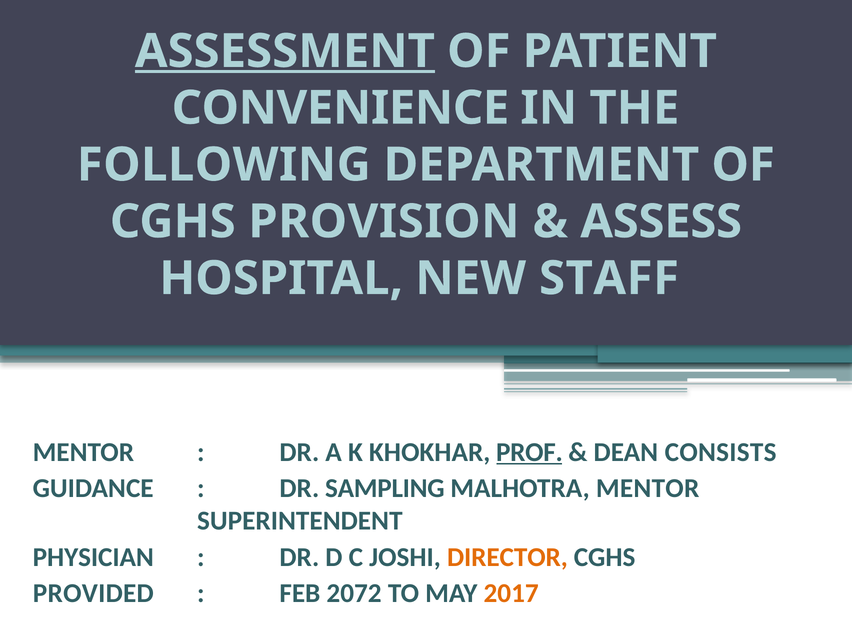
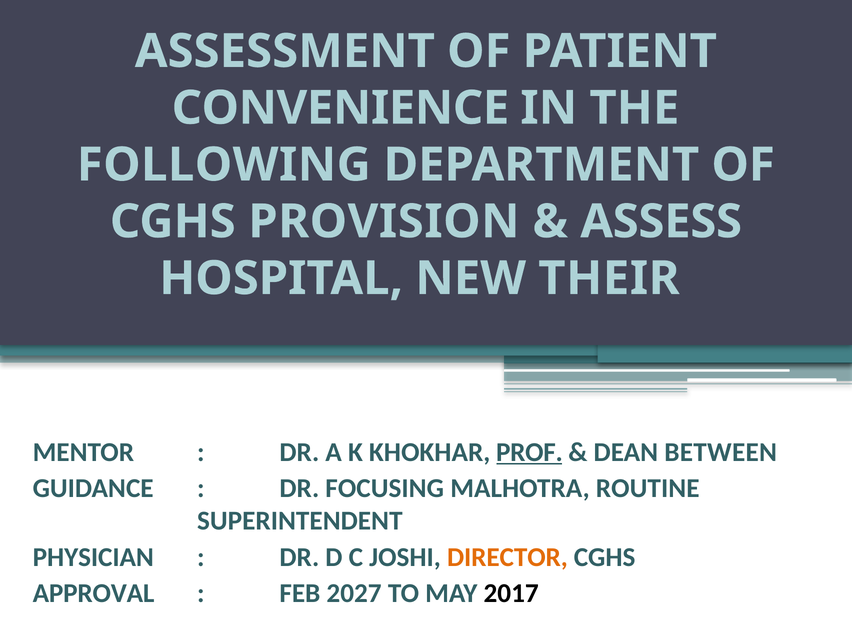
ASSESSMENT underline: present -> none (285, 51)
STAFF: STAFF -> THEIR (609, 278)
CONSISTS: CONSISTS -> BETWEEN (721, 452)
SAMPLING: SAMPLING -> FOCUSING (385, 488)
MALHOTRA MENTOR: MENTOR -> ROUTINE (648, 488)
PROVIDED: PROVIDED -> APPROVAL (94, 593)
2072: 2072 -> 2027 (354, 593)
2017 colour: orange -> black (511, 593)
